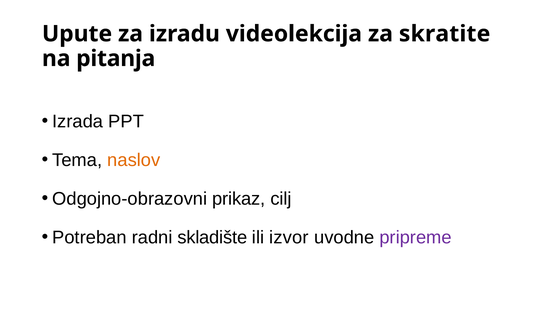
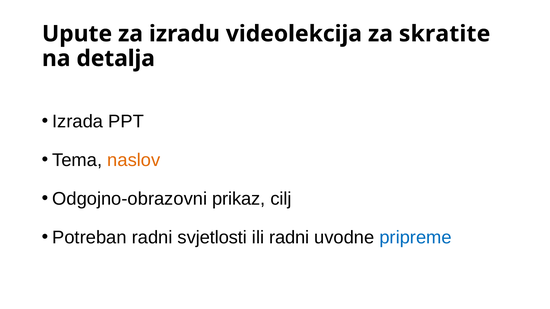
pitanja: pitanja -> detalja (116, 59)
skladište: skladište -> svjetlosti (212, 238)
ili izvor: izvor -> radni (289, 238)
pripreme colour: purple -> blue (416, 238)
